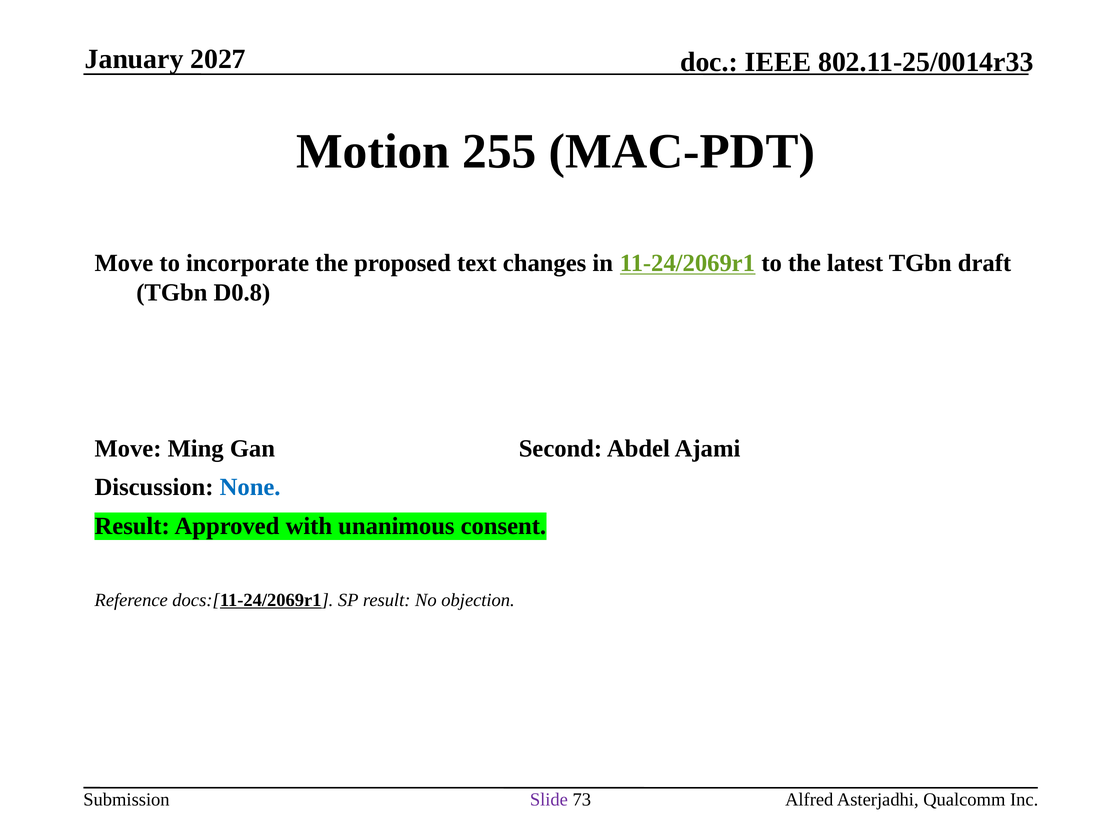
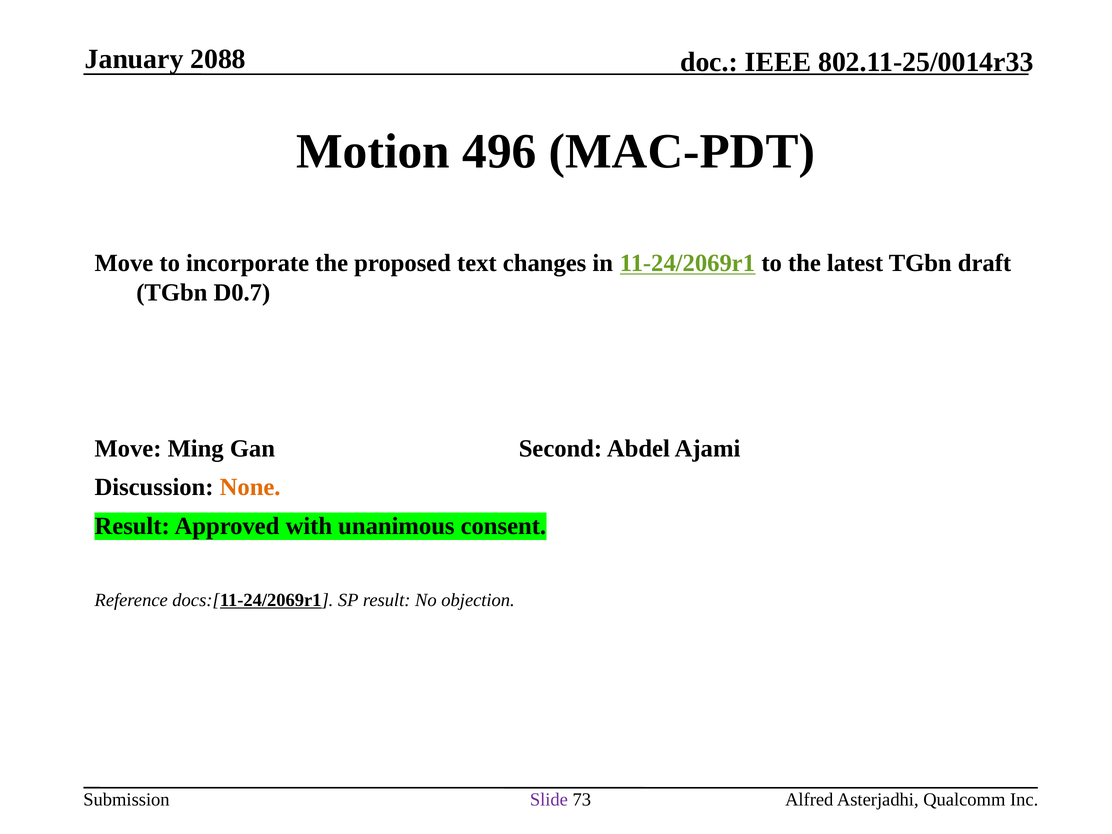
2027: 2027 -> 2088 (218, 59)
255: 255 -> 496 (499, 152)
D0.8: D0.8 -> D0.7 (242, 293)
None colour: blue -> orange (250, 487)
